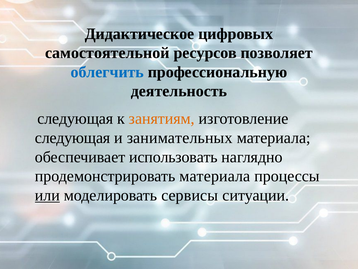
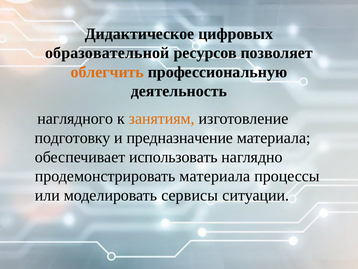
самостоятельной: самостоятельной -> образовательной (107, 53)
облегчить colour: blue -> orange (107, 72)
следующая: следующая -> наглядного (75, 119)
следующая: следующая -> подготовку (73, 138)
занимательных: занимательных -> предназначение (180, 138)
или underline: present -> none (47, 195)
